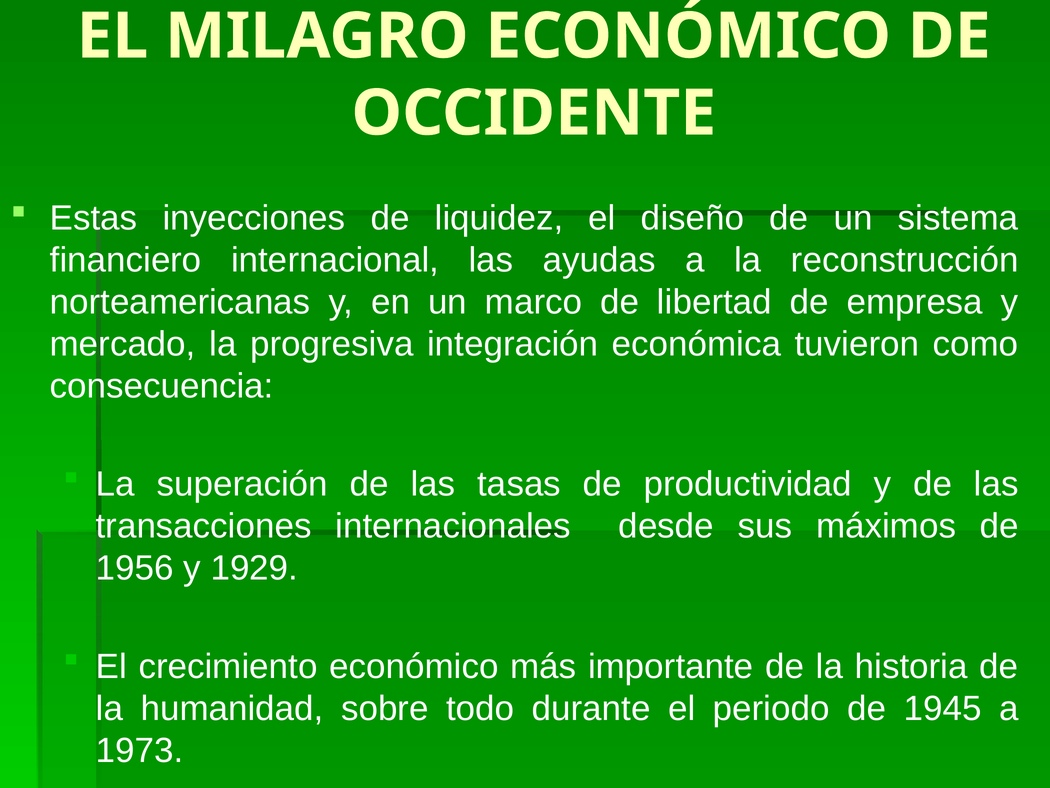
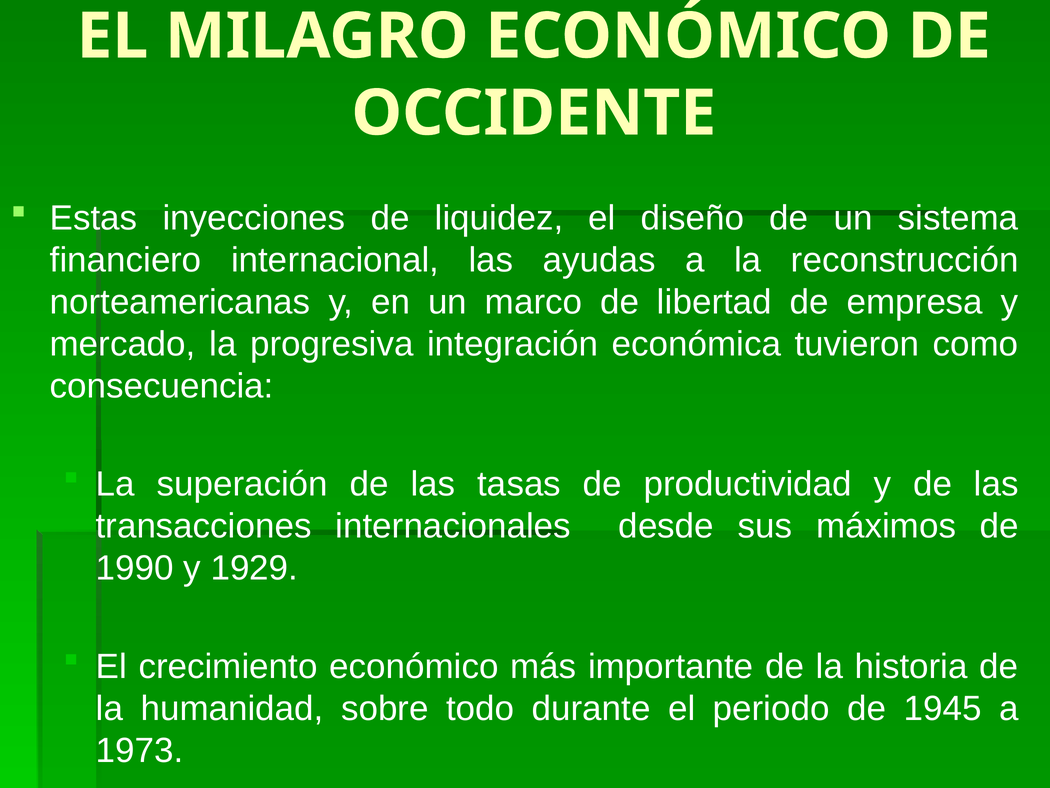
1956: 1956 -> 1990 (135, 568)
